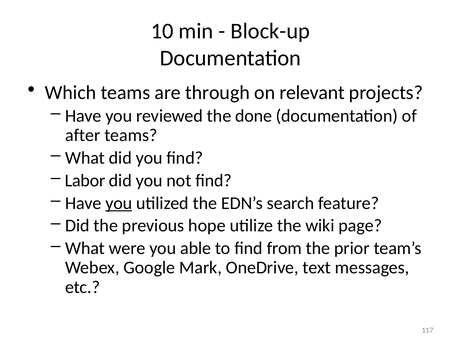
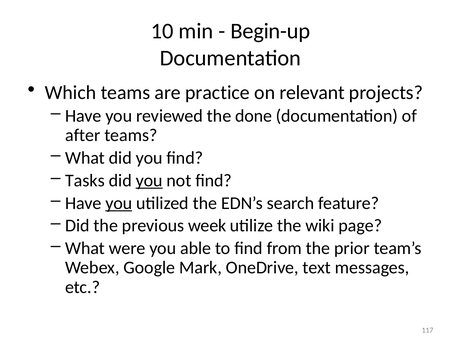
Block-up: Block-up -> Begin-up (270, 31)
through: through -> practice (217, 92)
Labor: Labor -> Tasks (85, 180)
you underline: none -> present (149, 180)
hope: hope -> week (207, 226)
